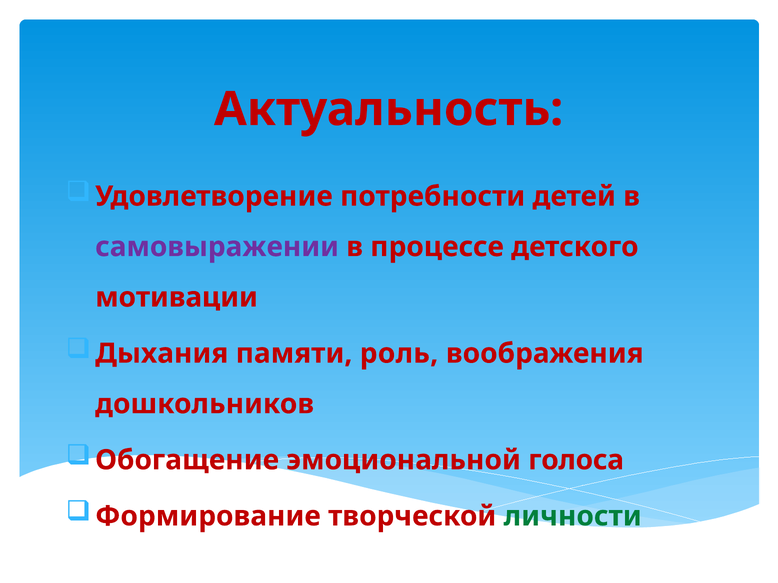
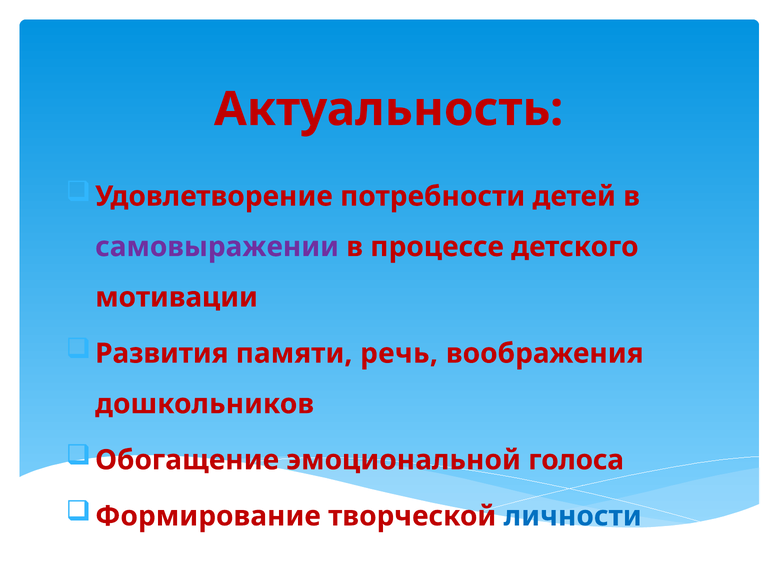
Дыхания: Дыхания -> Развития (162, 354)
роль: роль -> речь (399, 354)
личности colour: green -> blue (573, 517)
